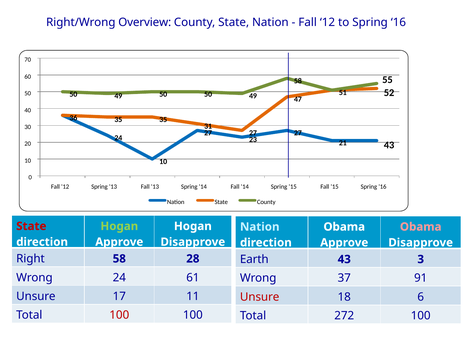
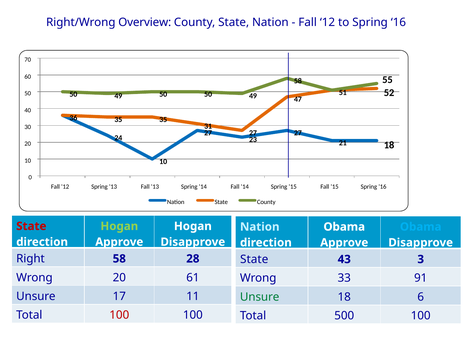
21 43: 43 -> 18 (389, 145)
Obama colour: pink -> light blue (421, 226)
Earth: Earth -> State (254, 259)
Wrong 24: 24 -> 20 (119, 277)
37: 37 -> 33 (344, 278)
Unsure colour: red -> green (260, 296)
272: 272 -> 500 (344, 315)
